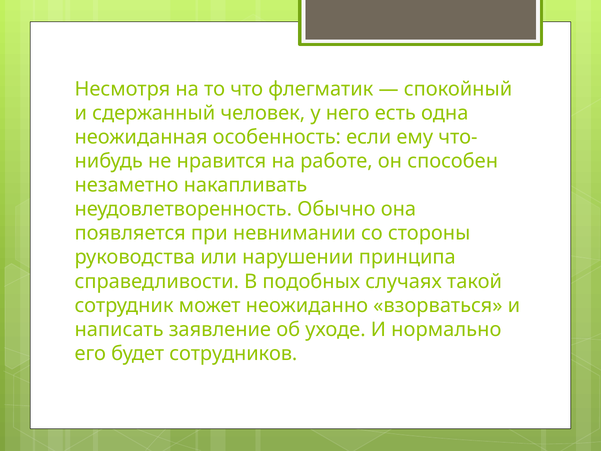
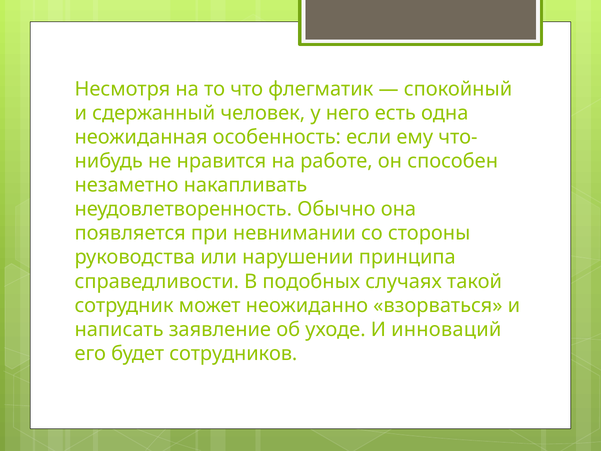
нормально: нормально -> инноваций (446, 329)
